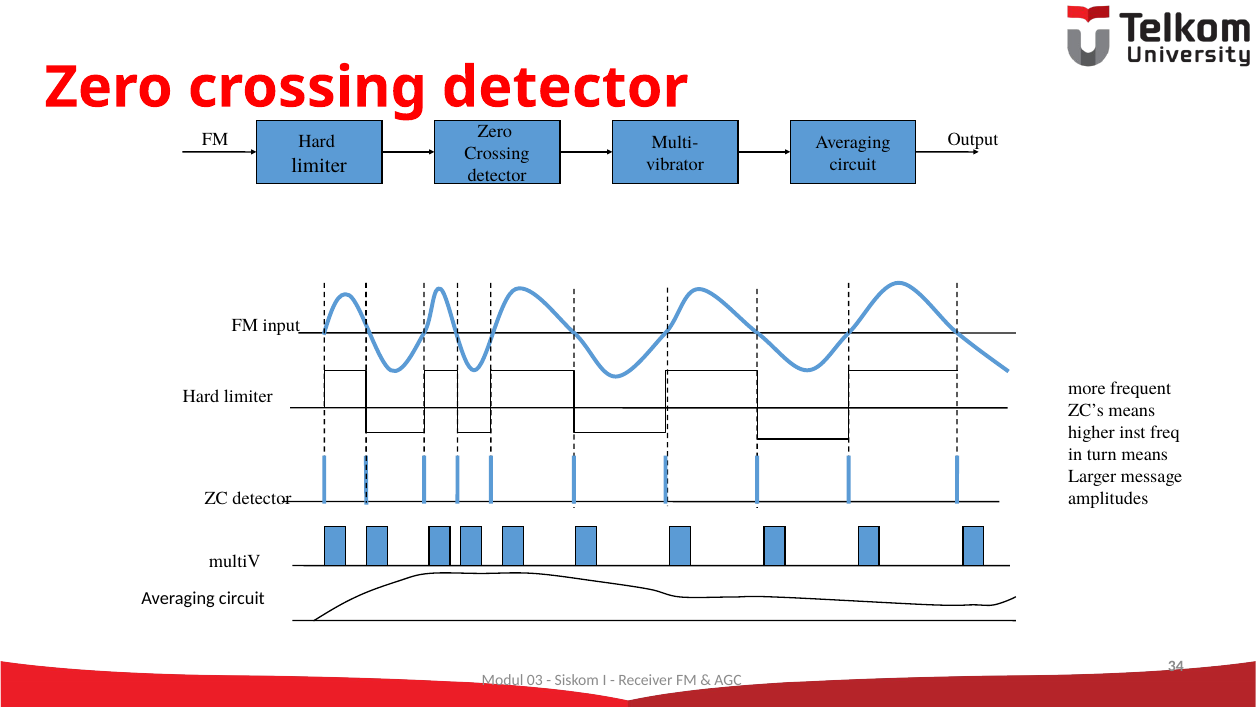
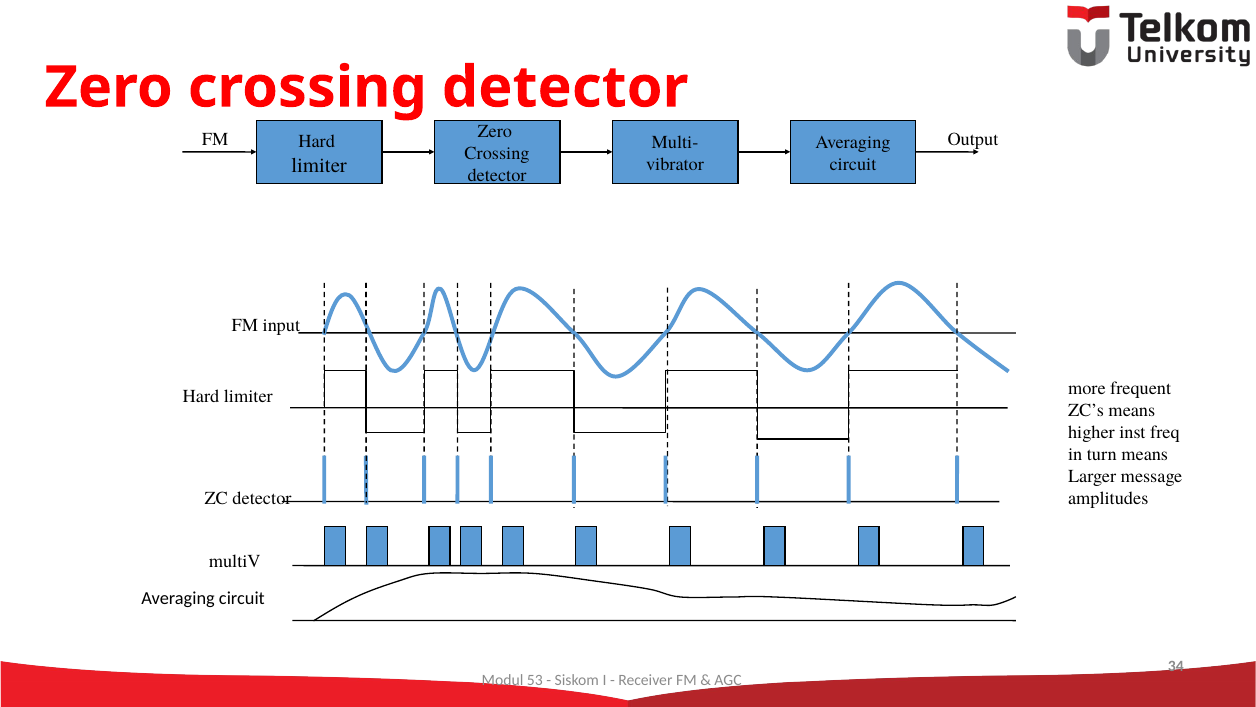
03: 03 -> 53 (535, 680)
